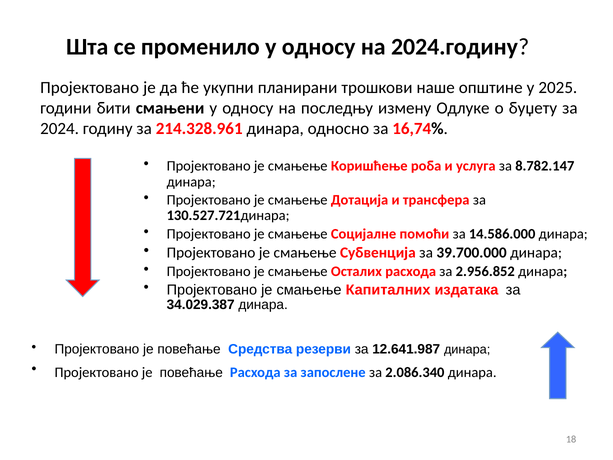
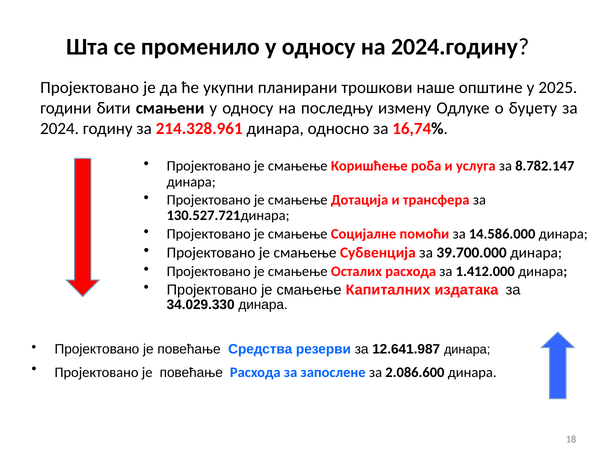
2.956.852: 2.956.852 -> 1.412.000 (485, 271)
34.029.387: 34.029.387 -> 34.029.330 (201, 305)
2.086.340: 2.086.340 -> 2.086.600 (415, 372)
